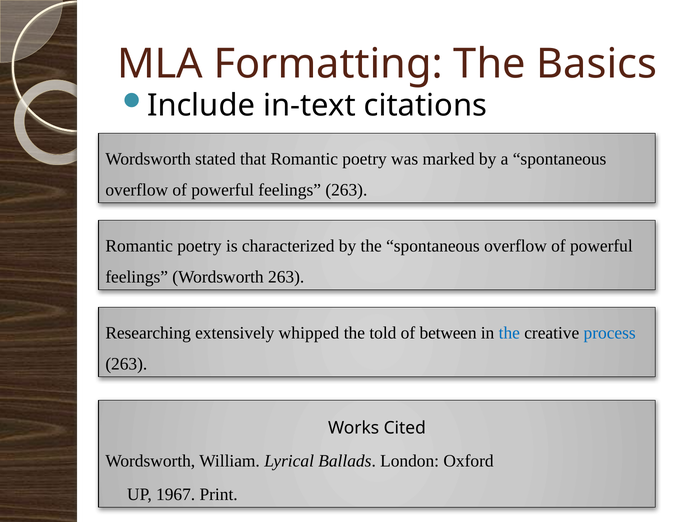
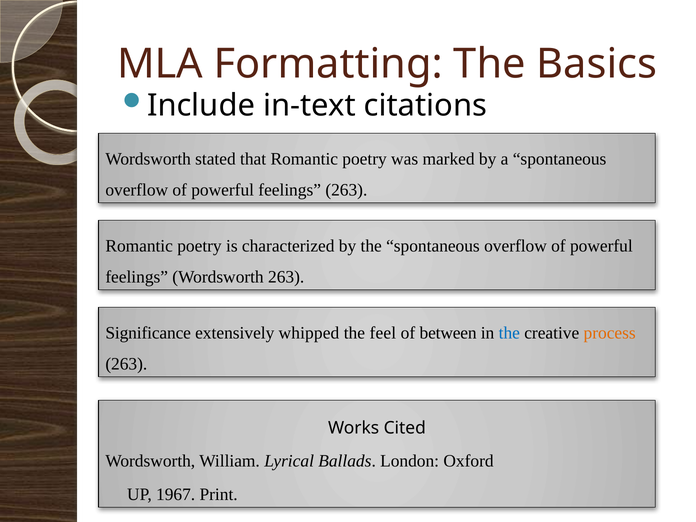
Researching: Researching -> Significance (148, 333)
told: told -> feel (383, 333)
process colour: blue -> orange (610, 333)
